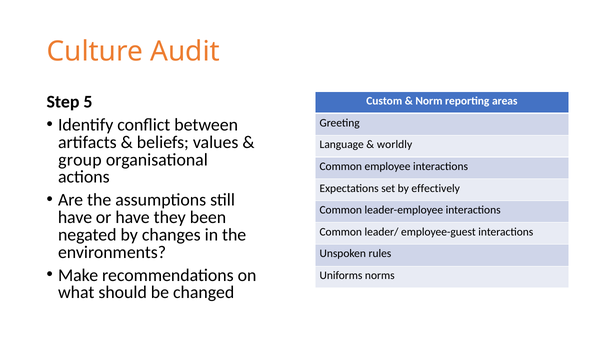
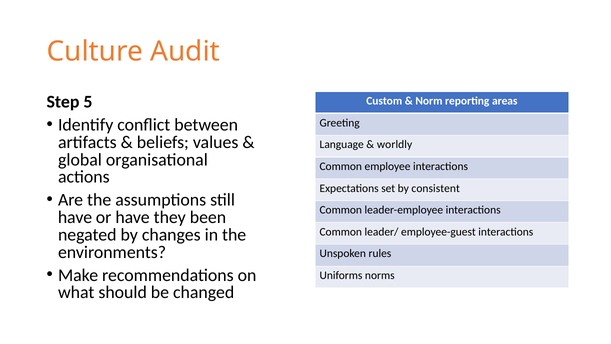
group: group -> global (80, 160)
effectively: effectively -> consistent (436, 188)
